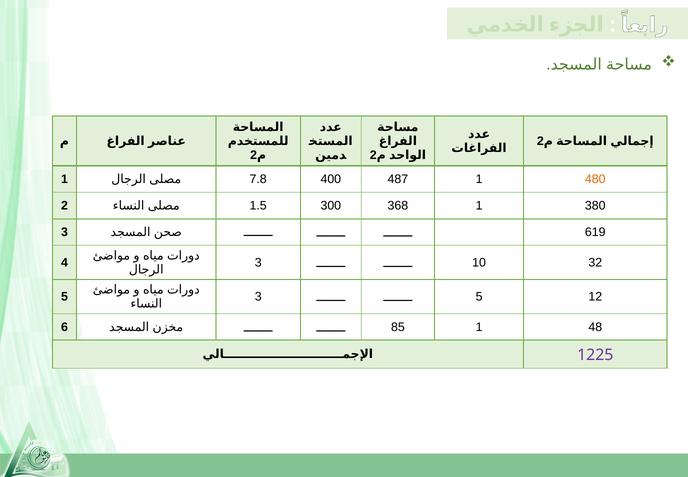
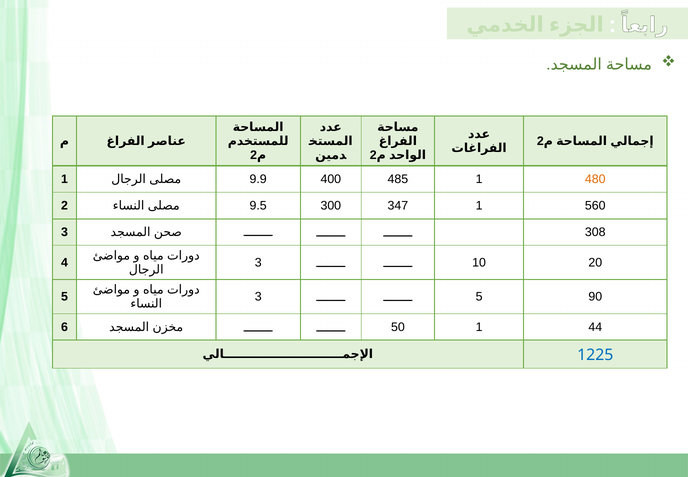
7.8: 7.8 -> 9.9 (258, 179)
487: 487 -> 485 (398, 179)
1.5: 1.5 -> 9.5 (258, 205)
368: 368 -> 347 (398, 205)
380: 380 -> 560 (595, 205)
619: 619 -> 308 (595, 232)
32: 32 -> 20 (595, 262)
12: 12 -> 90 (595, 296)
85: 85 -> 50 (398, 327)
48: 48 -> 44 (595, 327)
1225 colour: purple -> blue (595, 354)
